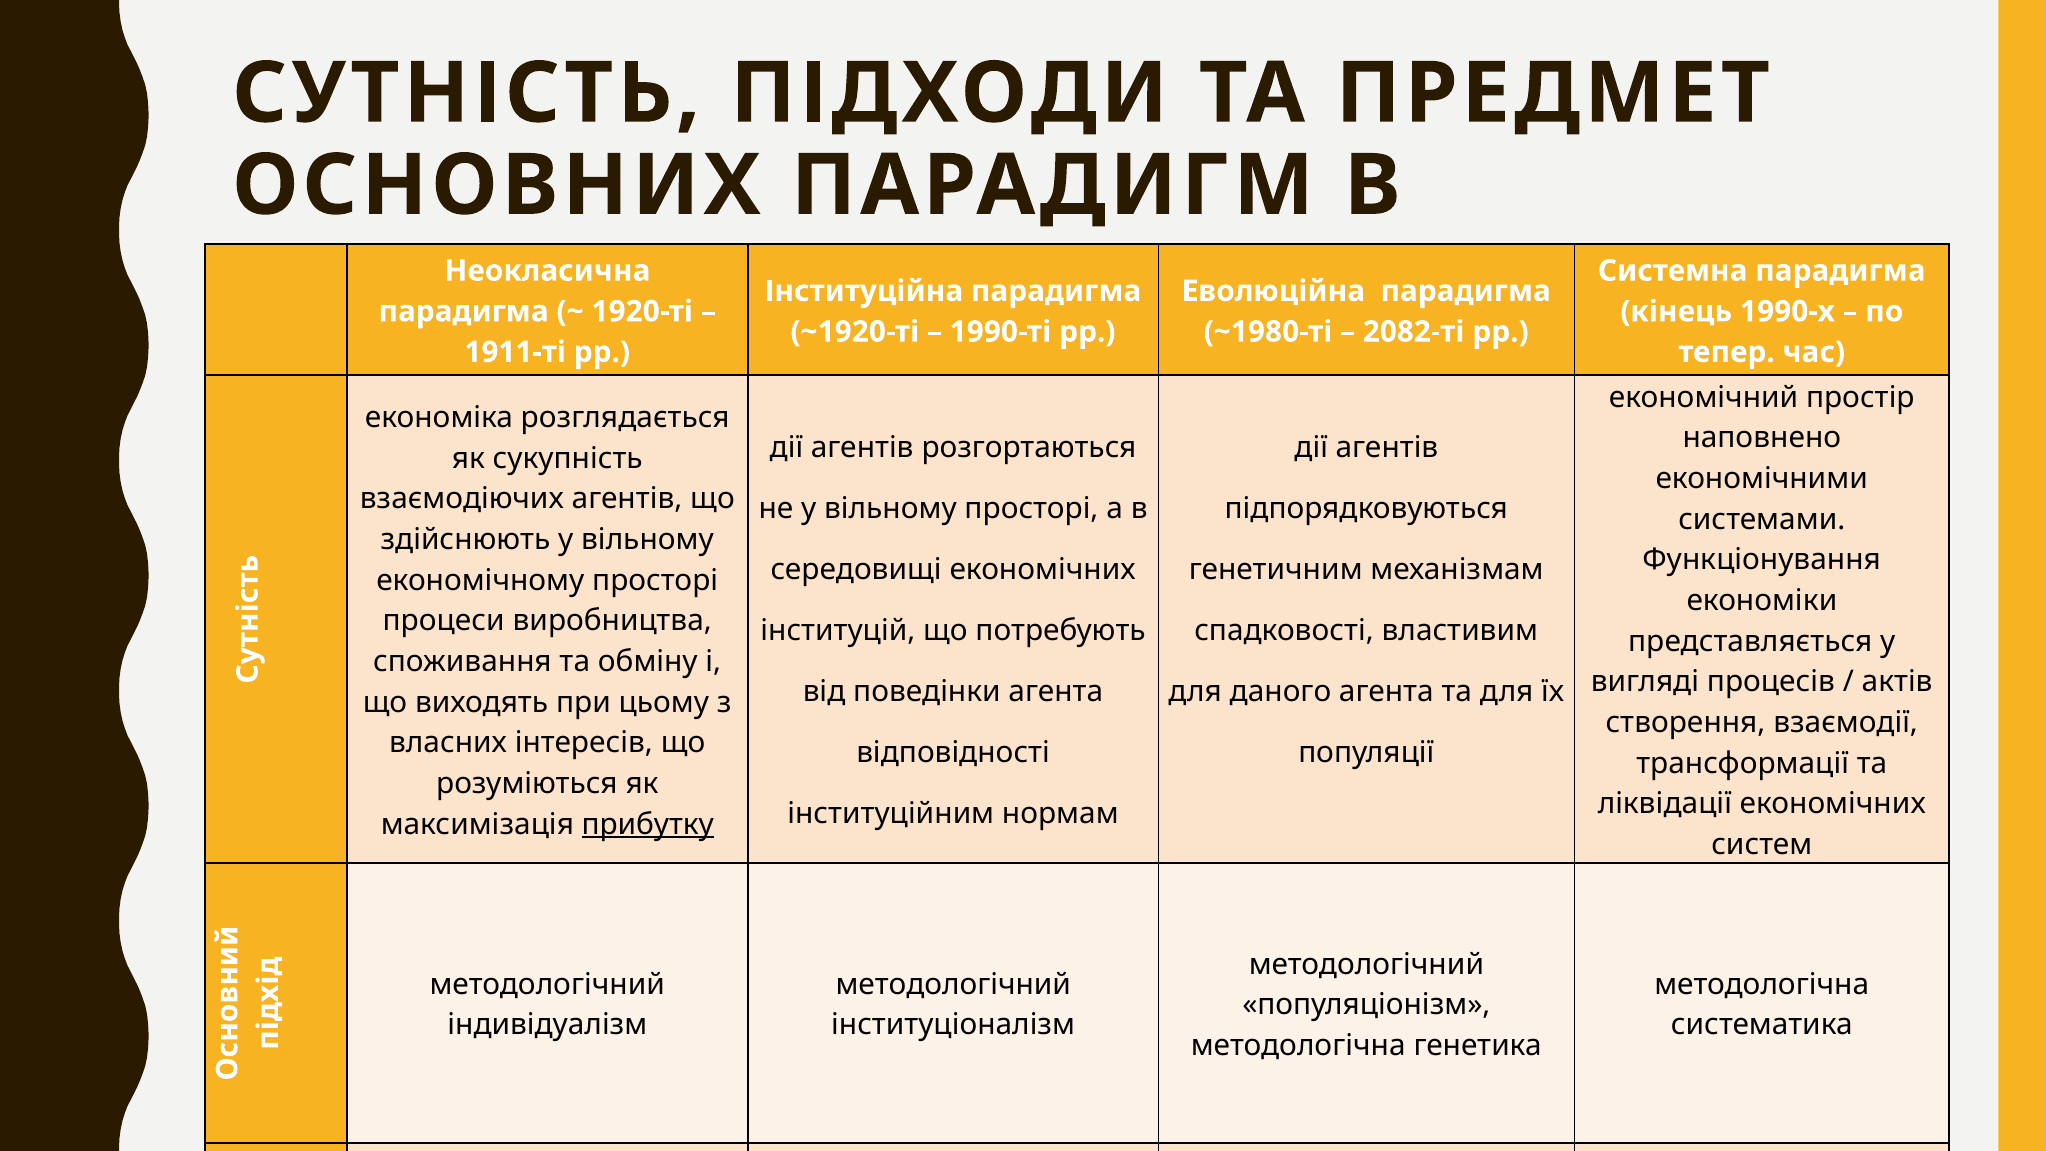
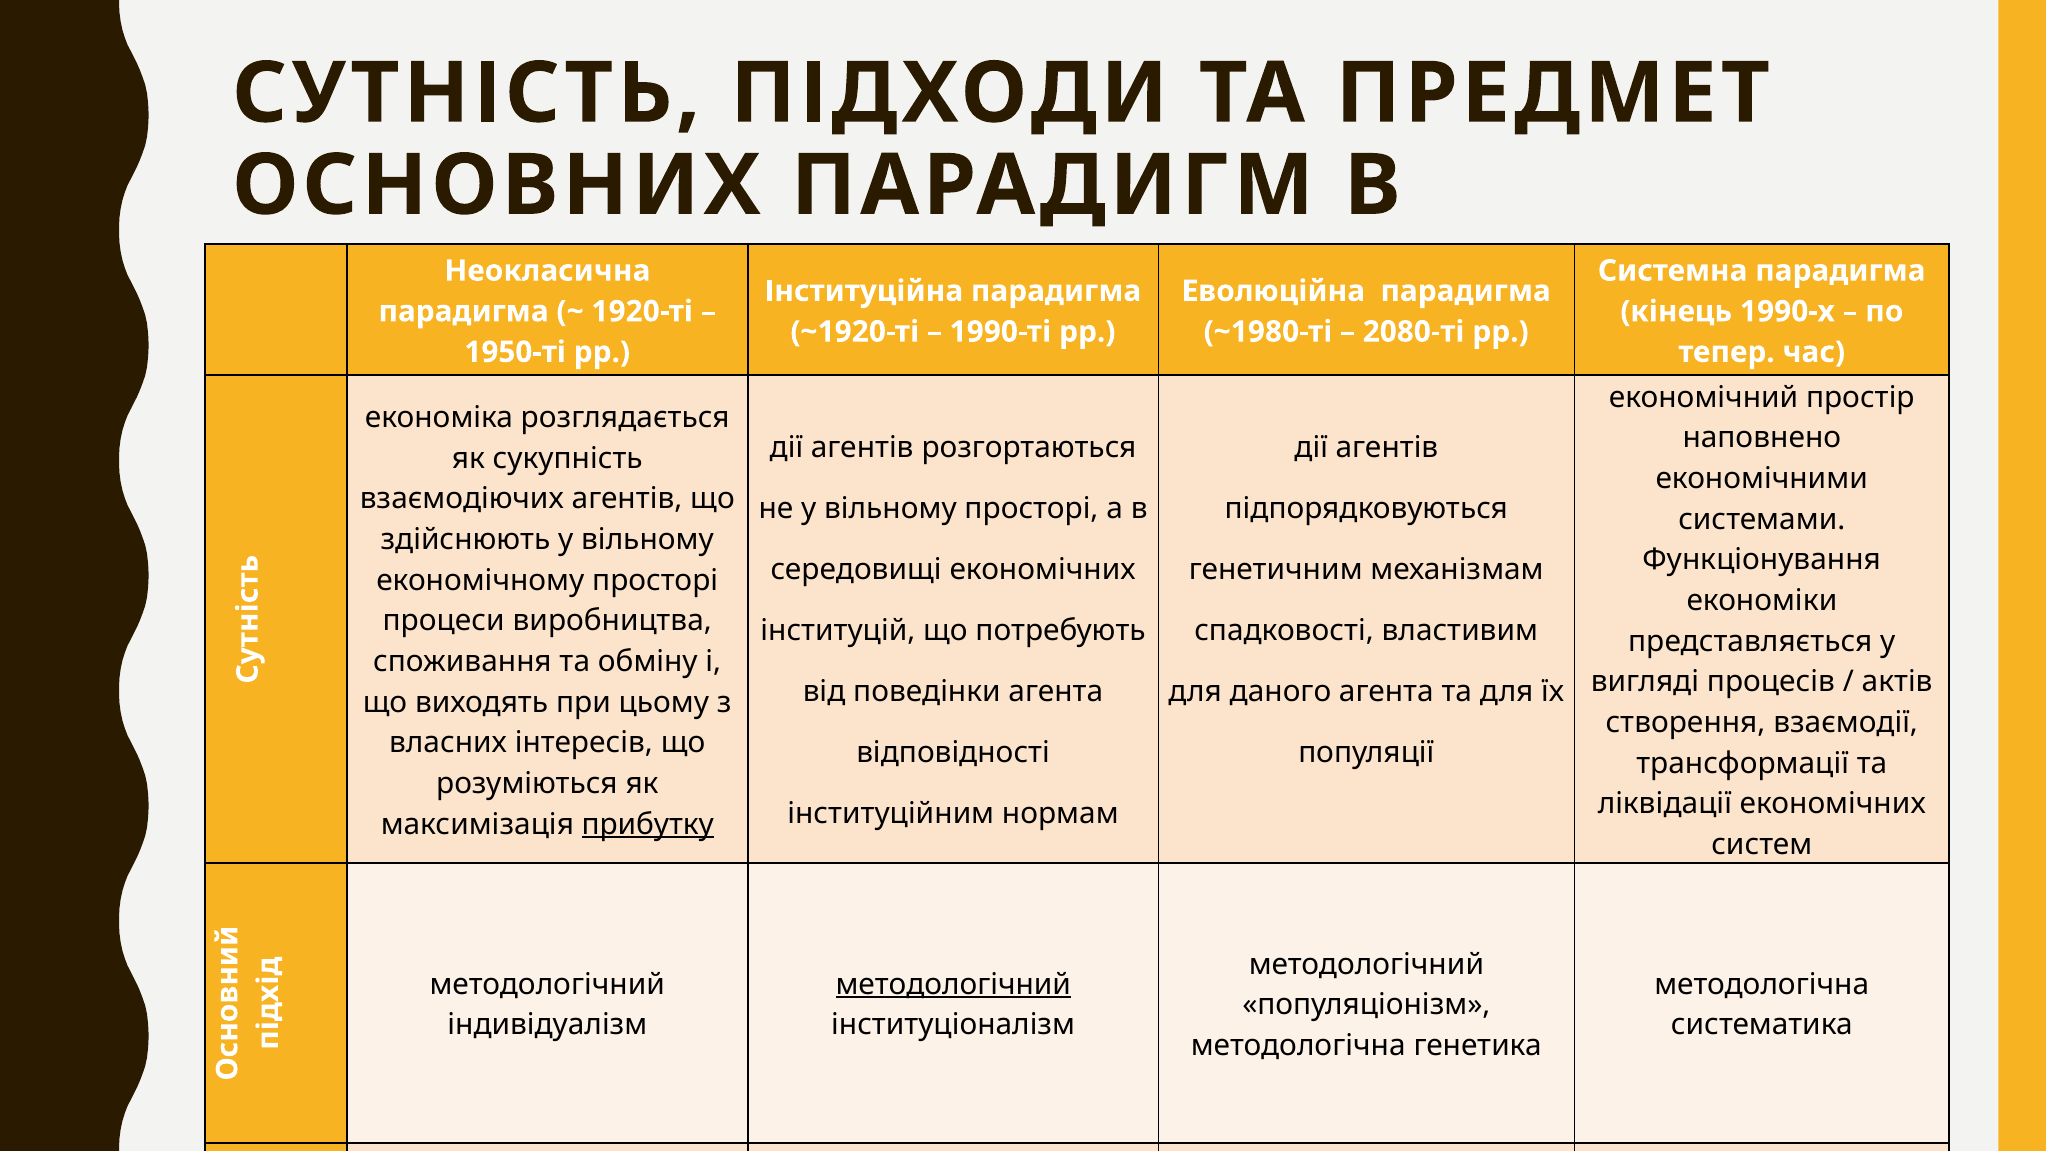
2082-ті: 2082-ті -> 2080-ті (1414, 332)
1911-ті: 1911-ті -> 1950-ті (515, 352)
методологічний underline: none -> present (953, 984)
